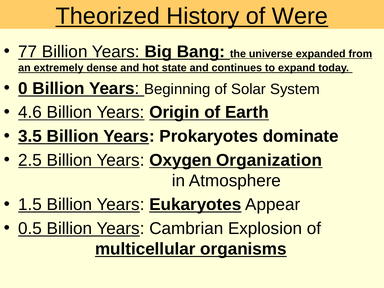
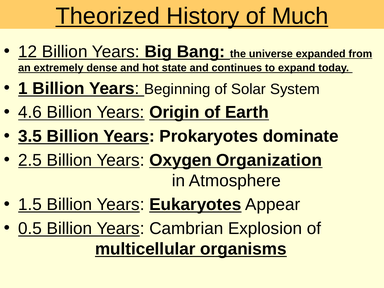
Were: Were -> Much (300, 16)
77: 77 -> 12 (28, 52)
0: 0 -> 1 (23, 88)
